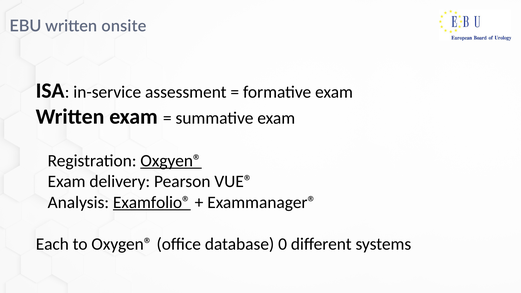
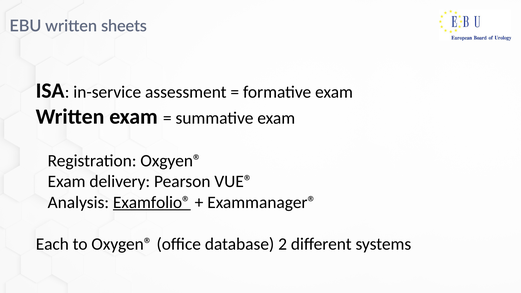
onsite: onsite -> sheets (124, 26)
Oxgyen® underline: present -> none (171, 161)
0: 0 -> 2 (283, 244)
